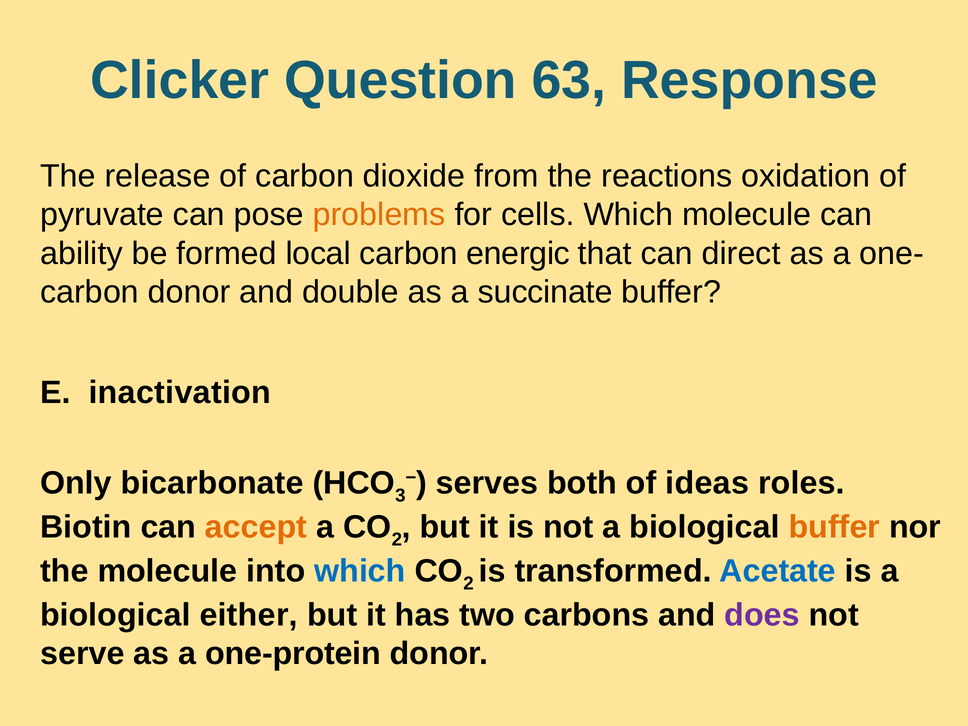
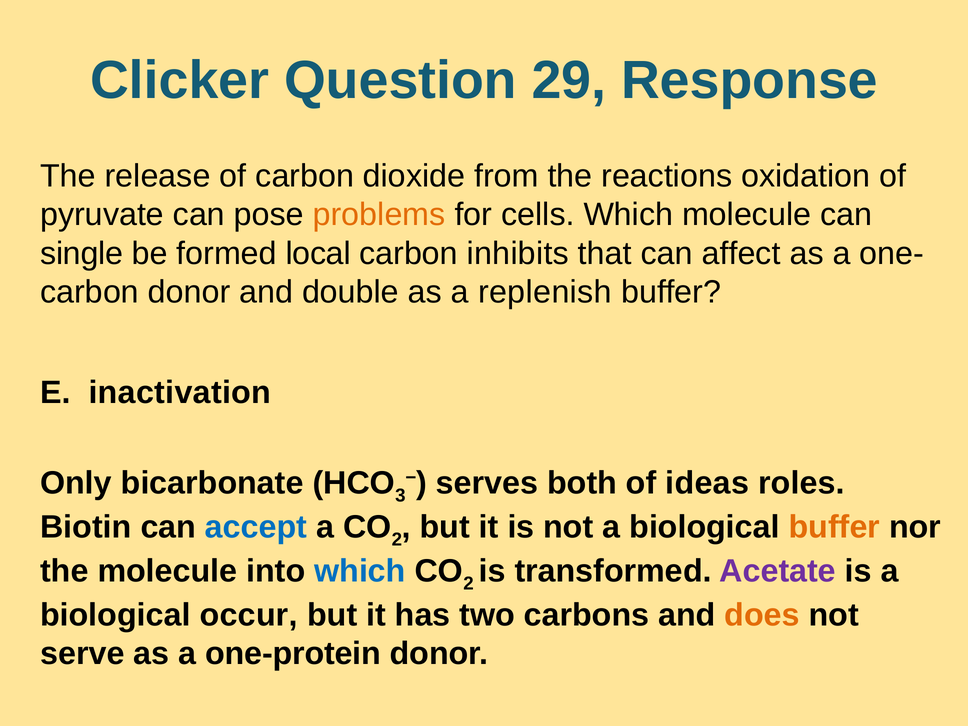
63: 63 -> 29 (569, 80)
ability: ability -> single (82, 253)
energic: energic -> inhibits (518, 253)
direct: direct -> affect (741, 253)
succinate: succinate -> replenish (545, 292)
accept colour: orange -> blue (256, 527)
Acetate colour: blue -> purple (778, 571)
either: either -> occur (249, 615)
does colour: purple -> orange (762, 615)
